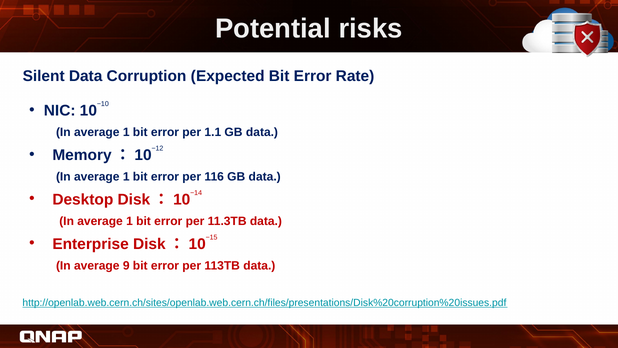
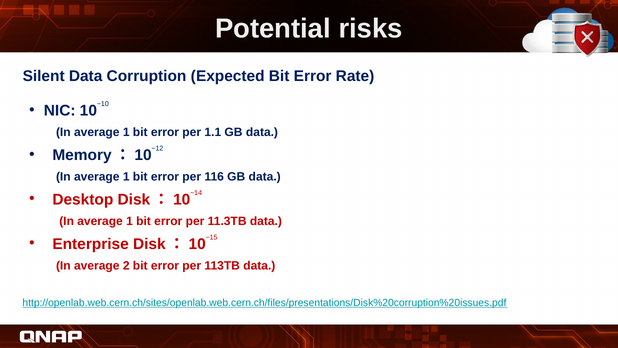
9: 9 -> 2 (126, 265)
